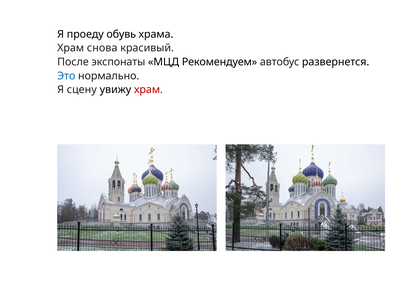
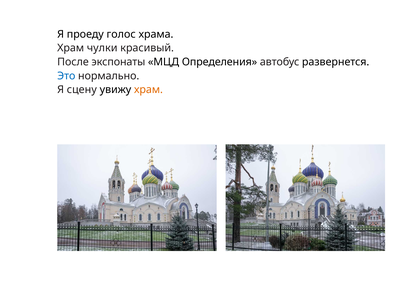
обувь: обувь -> голос (121, 34)
снова: снова -> чулки (102, 48)
Рекомендуем: Рекомендуем -> Определения (219, 62)
храм colour: red -> orange (148, 90)
